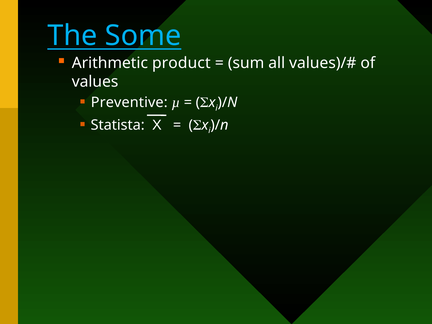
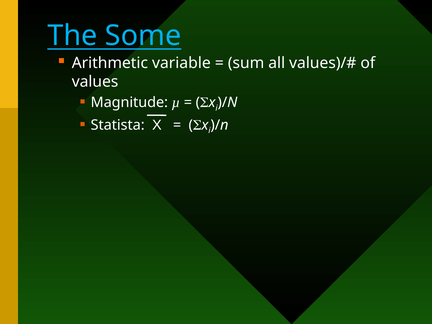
product: product -> variable (181, 63)
Preventive: Preventive -> Magnitude (129, 102)
